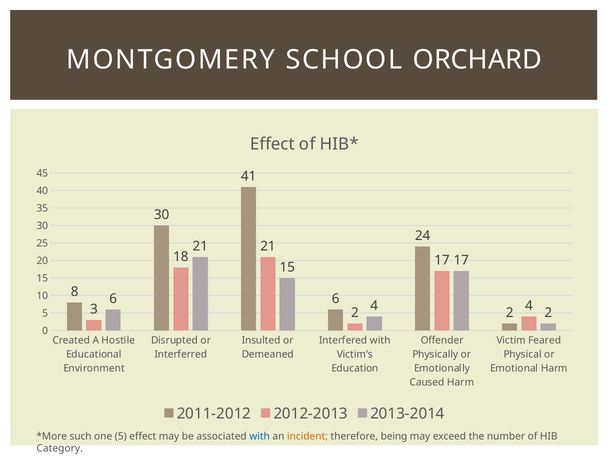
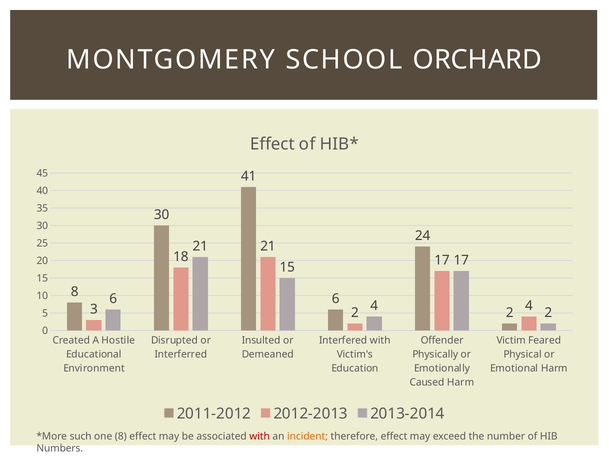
one 5: 5 -> 8 (121, 436)
with colour: blue -> red (260, 436)
therefore being: being -> effect (394, 436)
Category: Category -> Numbers (60, 448)
